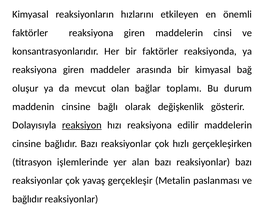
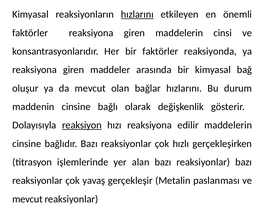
hızlarını underline: none -> present (137, 14)
bağlar toplamı: toplamı -> hızlarını (184, 88)
bağlıdır: bağlıdır -> mevcut (27, 199)
